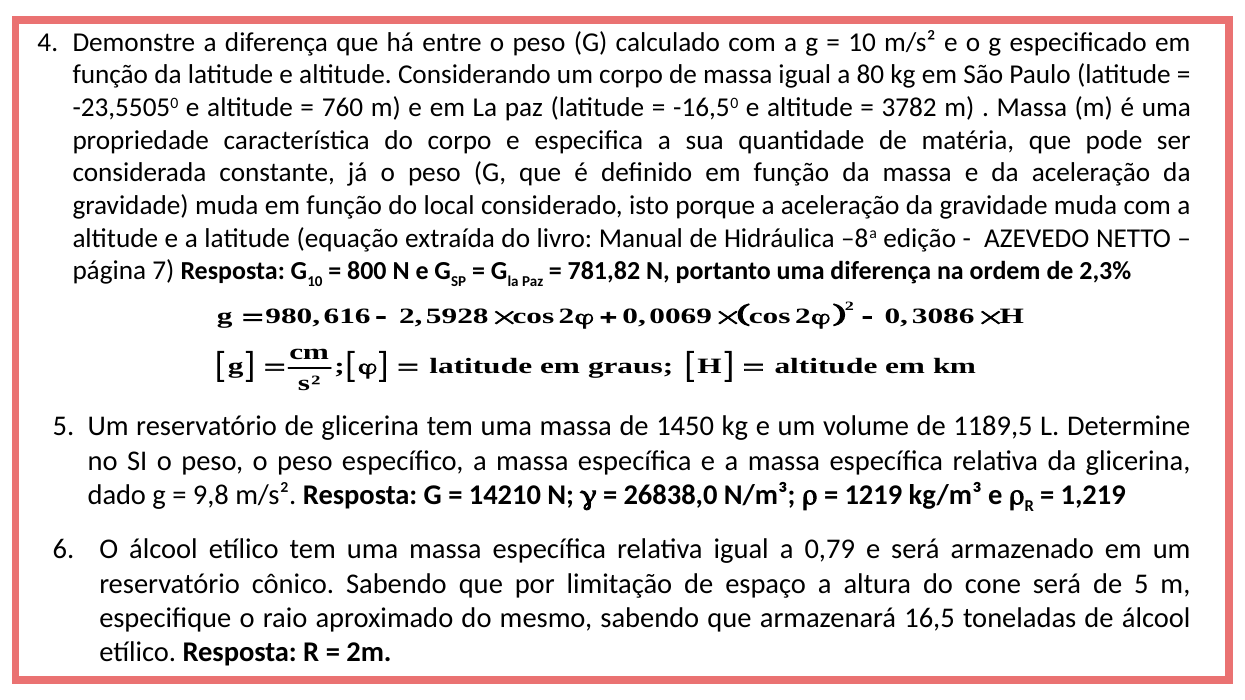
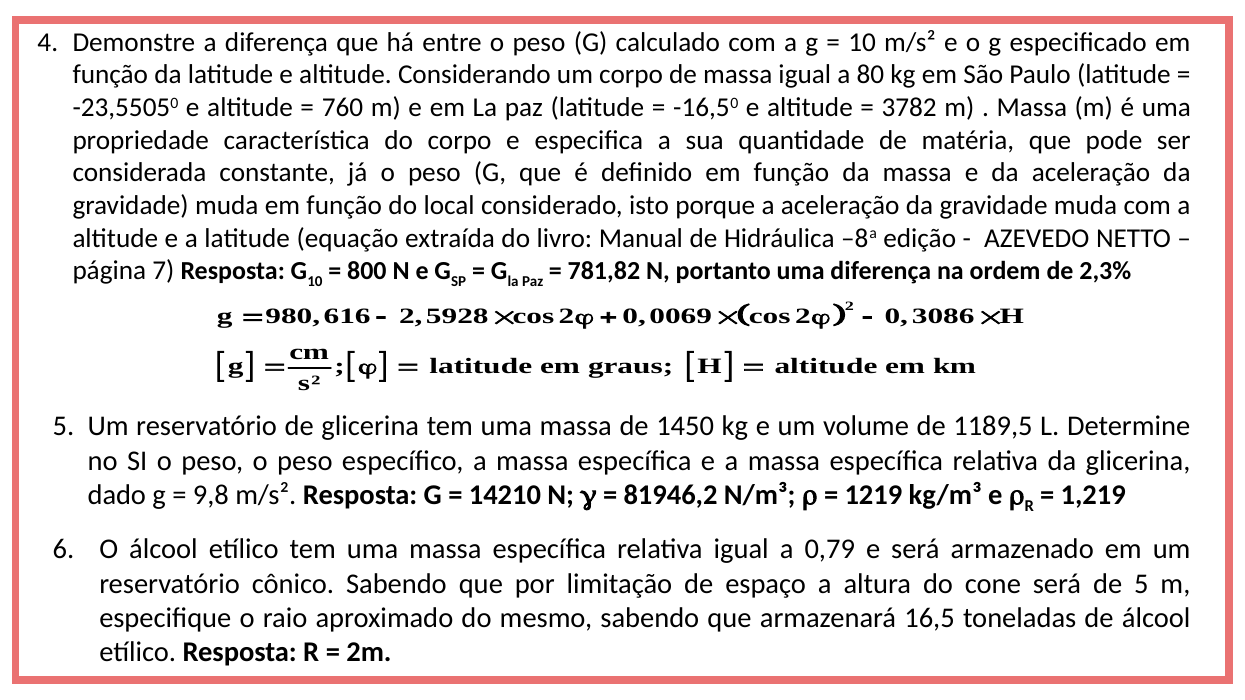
26838,0: 26838,0 -> 81946,2 (670, 495)
